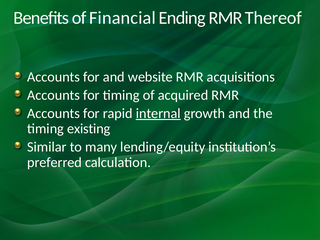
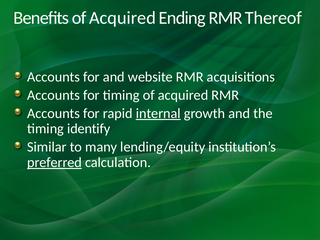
Benefits of Financial: Financial -> Acquired (122, 18)
existing: existing -> identify (89, 129)
preferred underline: none -> present (55, 162)
